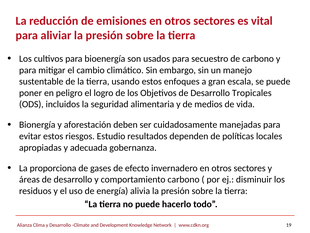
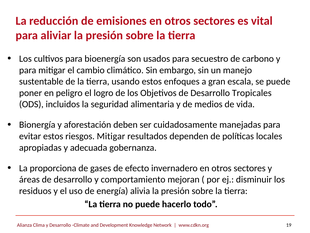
riesgos Estudio: Estudio -> Mitigar (111, 136)
comportamiento carbono: carbono -> mejoran (184, 179)
